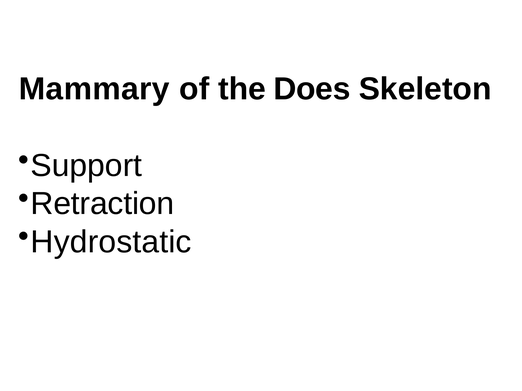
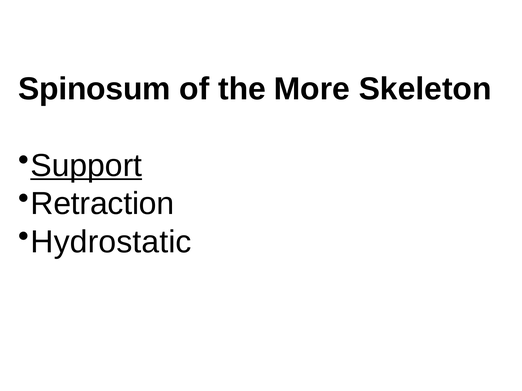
Mammary: Mammary -> Spinosum (94, 89)
Does: Does -> More (312, 89)
Support underline: none -> present (86, 166)
